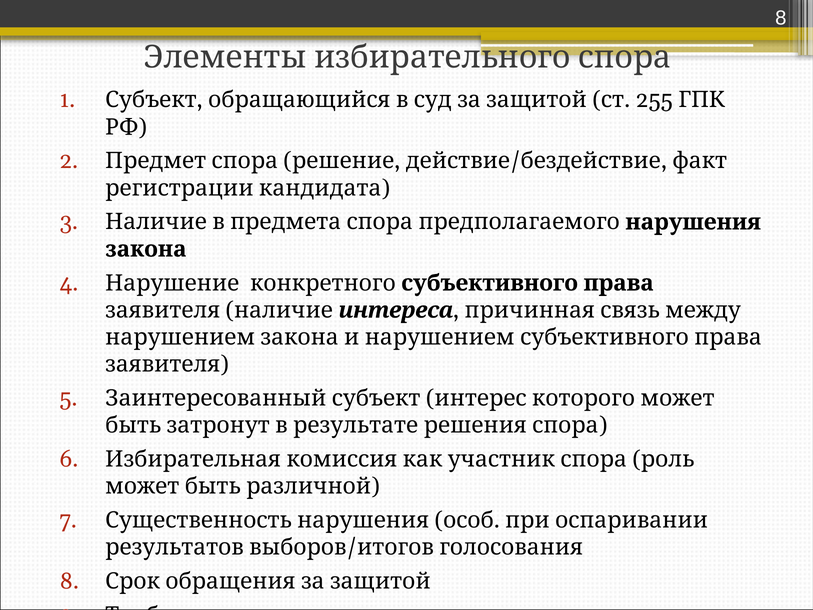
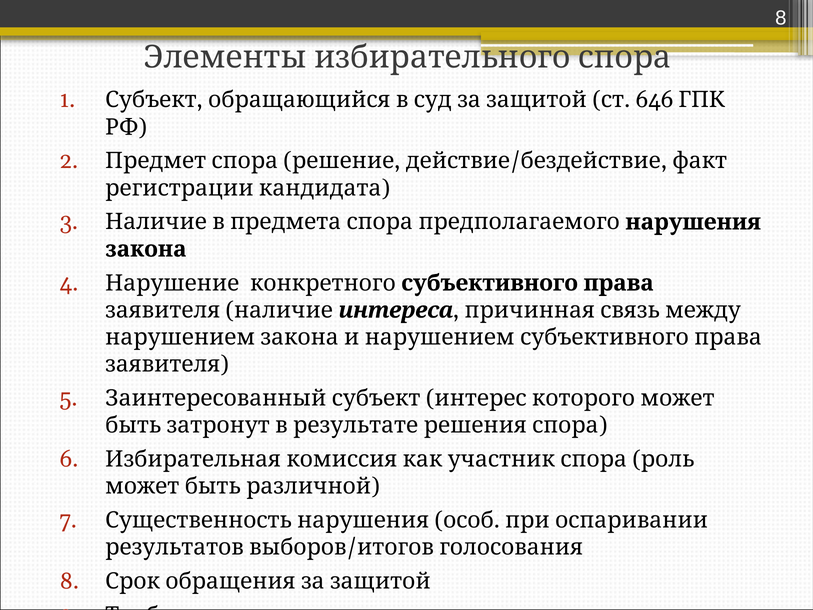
255: 255 -> 646 (655, 100)
